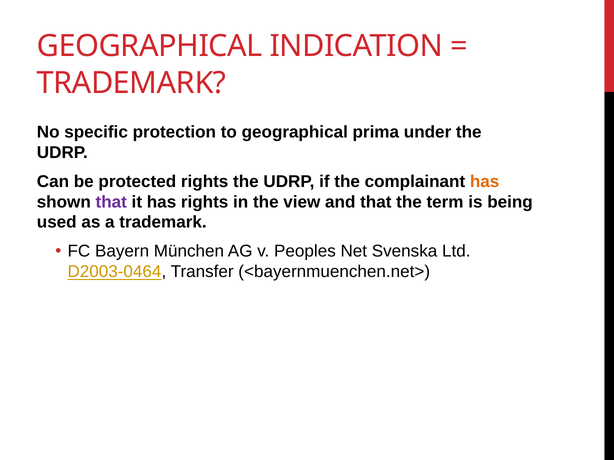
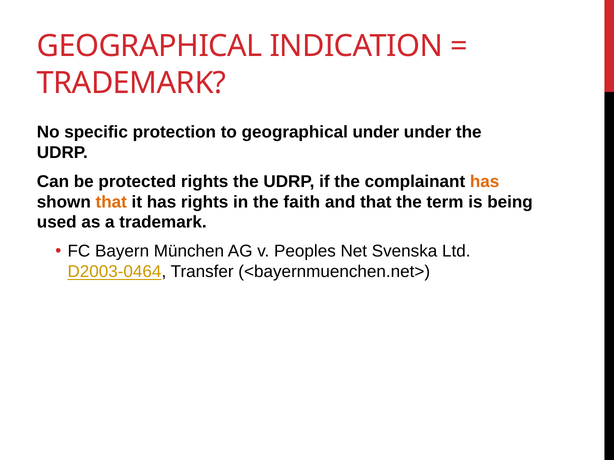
geographical prima: prima -> under (376, 132)
that colour: purple -> orange (111, 202)
view: view -> faith (302, 202)
